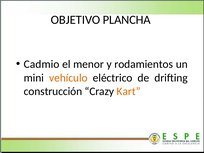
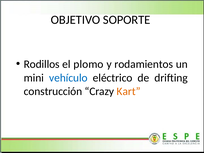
PLANCHA: PLANCHA -> SOPORTE (127, 20)
Cadmio: Cadmio -> Rodillos (42, 64)
menor: menor -> plomo (88, 64)
vehículo colour: orange -> blue (68, 78)
